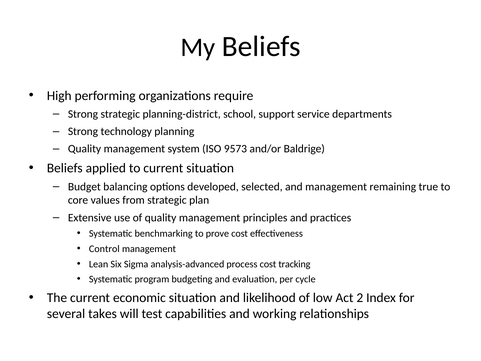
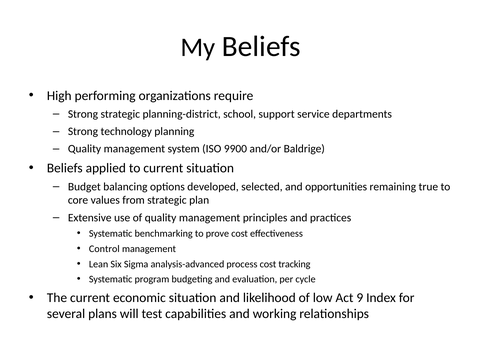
9573: 9573 -> 9900 (235, 149)
and management: management -> opportunities (336, 186)
2: 2 -> 9 (360, 298)
takes: takes -> plans (103, 314)
